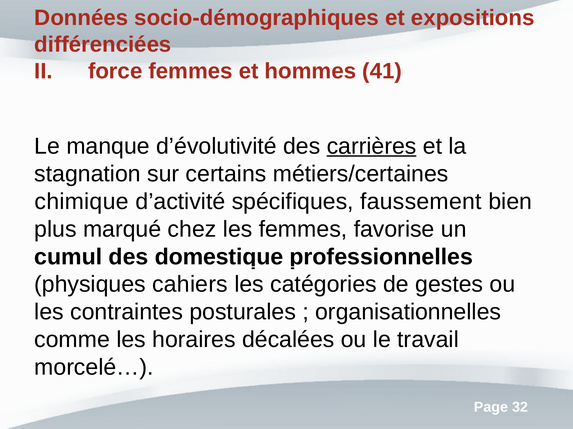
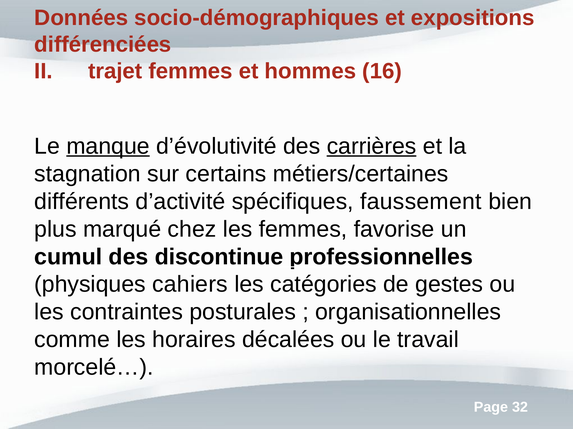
force: force -> trajet (115, 71)
41: 41 -> 16 (382, 71)
manque underline: none -> present (108, 146)
chimique: chimique -> différents (82, 202)
domestique: domestique -> discontinue (219, 257)
